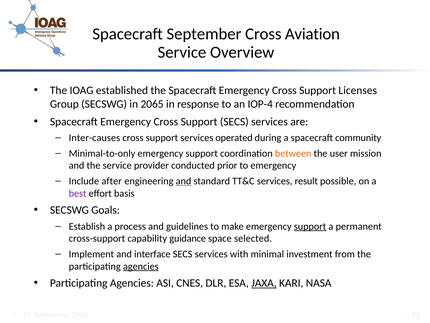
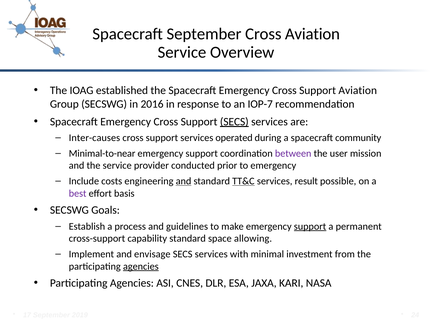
Support Licenses: Licenses -> Aviation (358, 90)
2065: 2065 -> 2016 (152, 104)
IOP-4: IOP-4 -> IOP-7 (260, 104)
SECS underline: none -> present (234, 121)
Minimal-to-only: Minimal-to-only -> Minimal-to-near (102, 153)
between colour: orange -> purple (293, 153)
after: after -> costs (112, 181)
TT&C underline: none -> present (243, 181)
capability guidance: guidance -> standard (188, 238)
selected: selected -> allowing (253, 238)
interface: interface -> envisage (152, 254)
JAXA underline: present -> none (264, 283)
